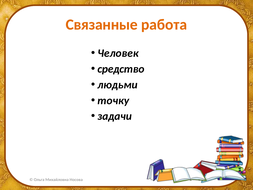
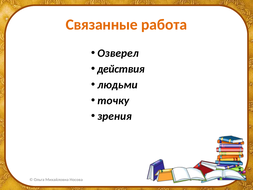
Человек: Человек -> Озверел (118, 53)
средство: средство -> действия (121, 69)
задачи: задачи -> зрения (115, 116)
